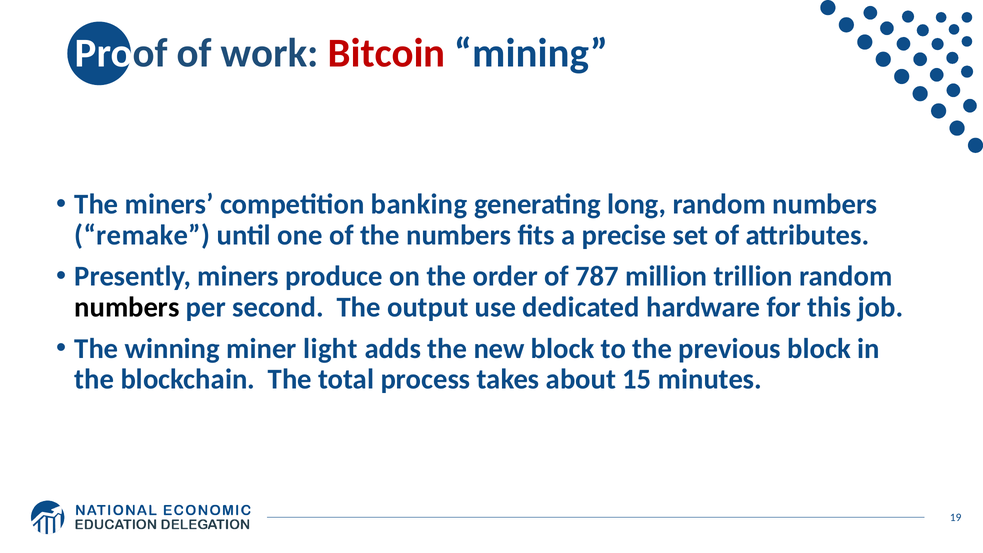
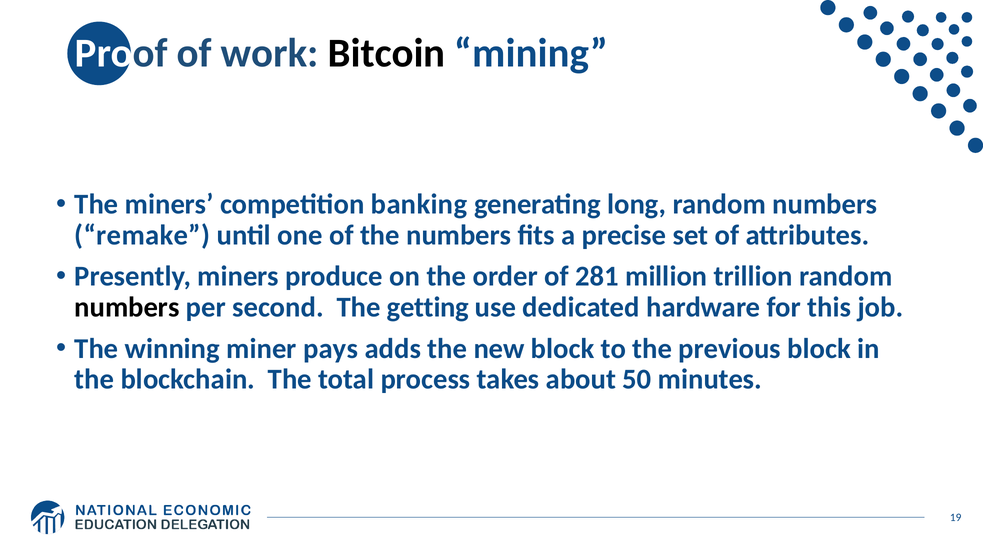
Bitcoin colour: red -> black (387, 53)
787: 787 -> 281 (597, 276)
output: output -> getting (428, 307)
light: light -> pays (331, 349)
15: 15 -> 50 (637, 379)
